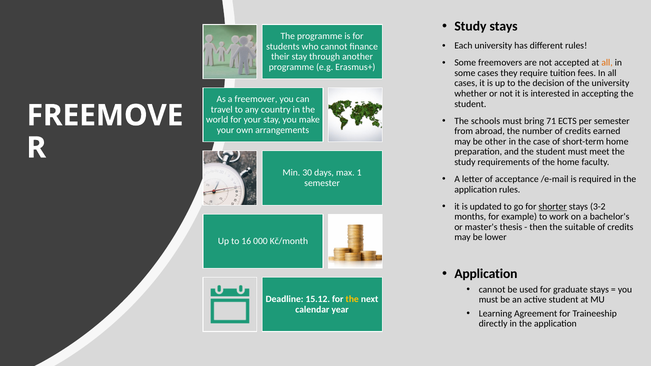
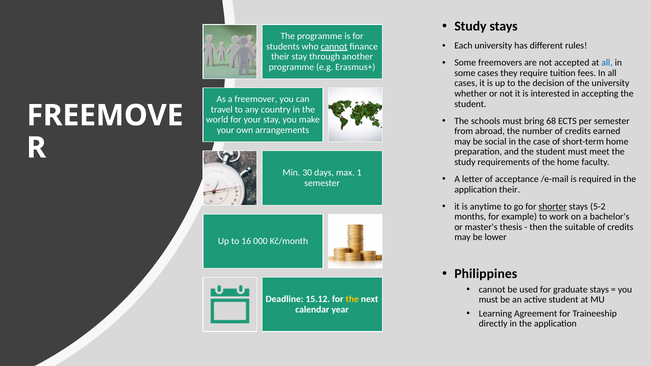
cannot underline: none -> present (334, 46)
all colour: orange -> blue (607, 63)
71: 71 -> 68 (551, 121)
other: other -> social (496, 142)
application rules: rules -> their (510, 190)
updated: updated -> anytime (486, 207)
3-2: 3-2 -> 5-2 (598, 207)
Application: Application -> Philippines (486, 274)
